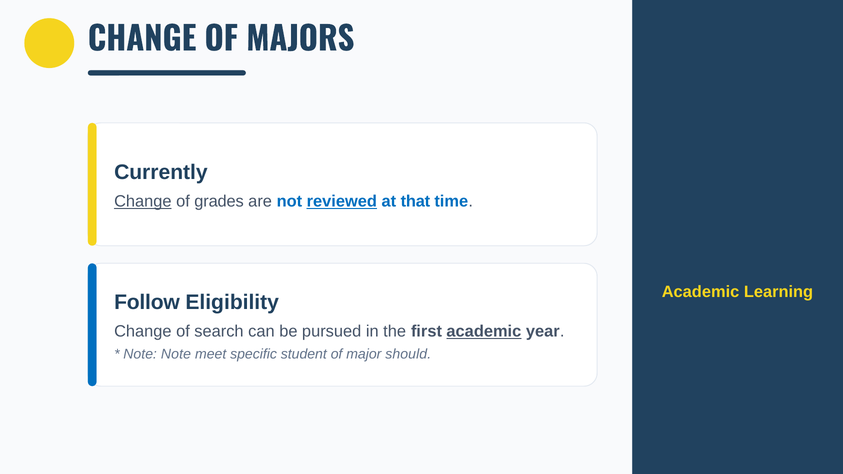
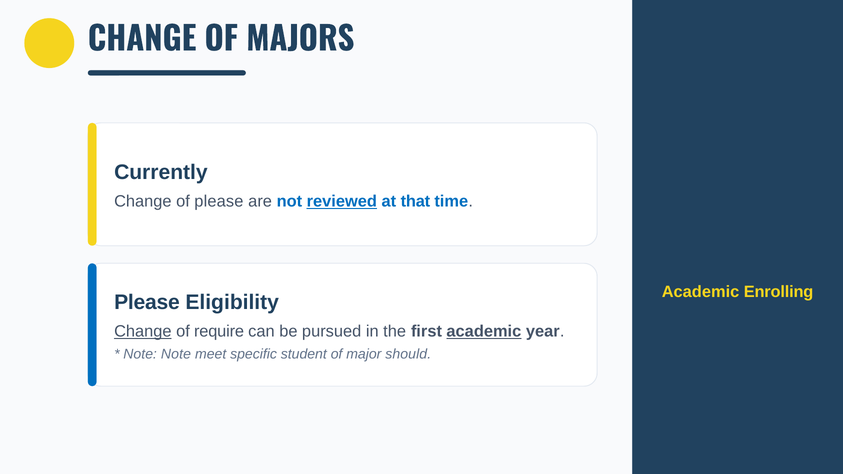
Change underline: present -> none (143, 202)
of grades: grades -> please (219, 202)
Learning: Learning -> Enrolling (779, 292)
Follow: Follow -> Please (147, 302)
Change underline: none -> present (143, 332)
search: search -> require (219, 332)
